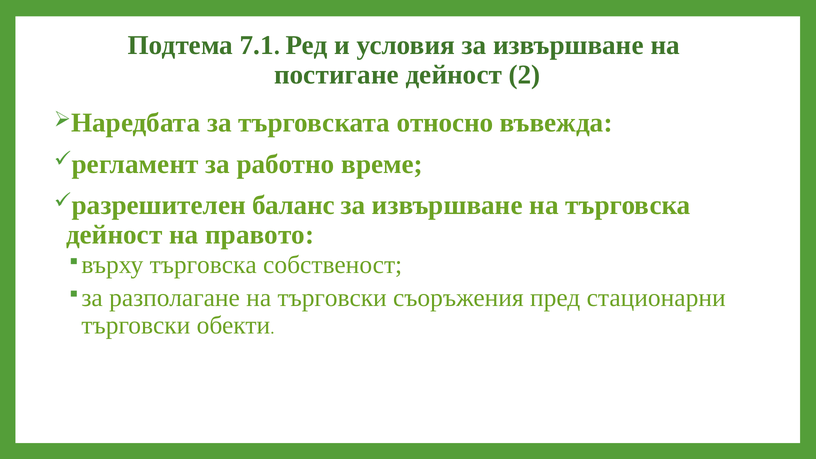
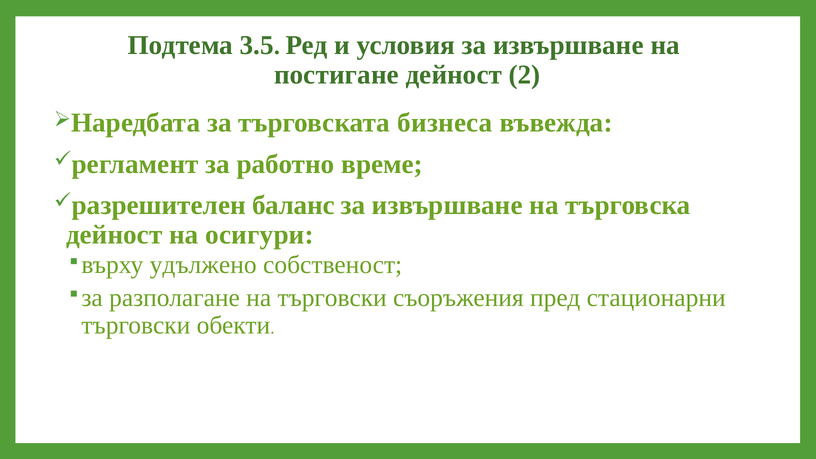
7.1: 7.1 -> 3.5 (257, 45)
относно: относно -> бизнеса (445, 123)
правото: правото -> осигури (260, 235)
търговска: търговска -> удължено (203, 265)
